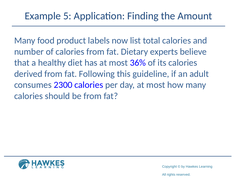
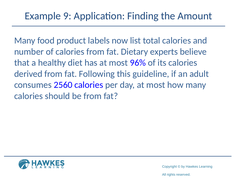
5: 5 -> 9 (67, 16)
36%: 36% -> 96% (138, 63)
2300: 2300 -> 2560 (63, 85)
